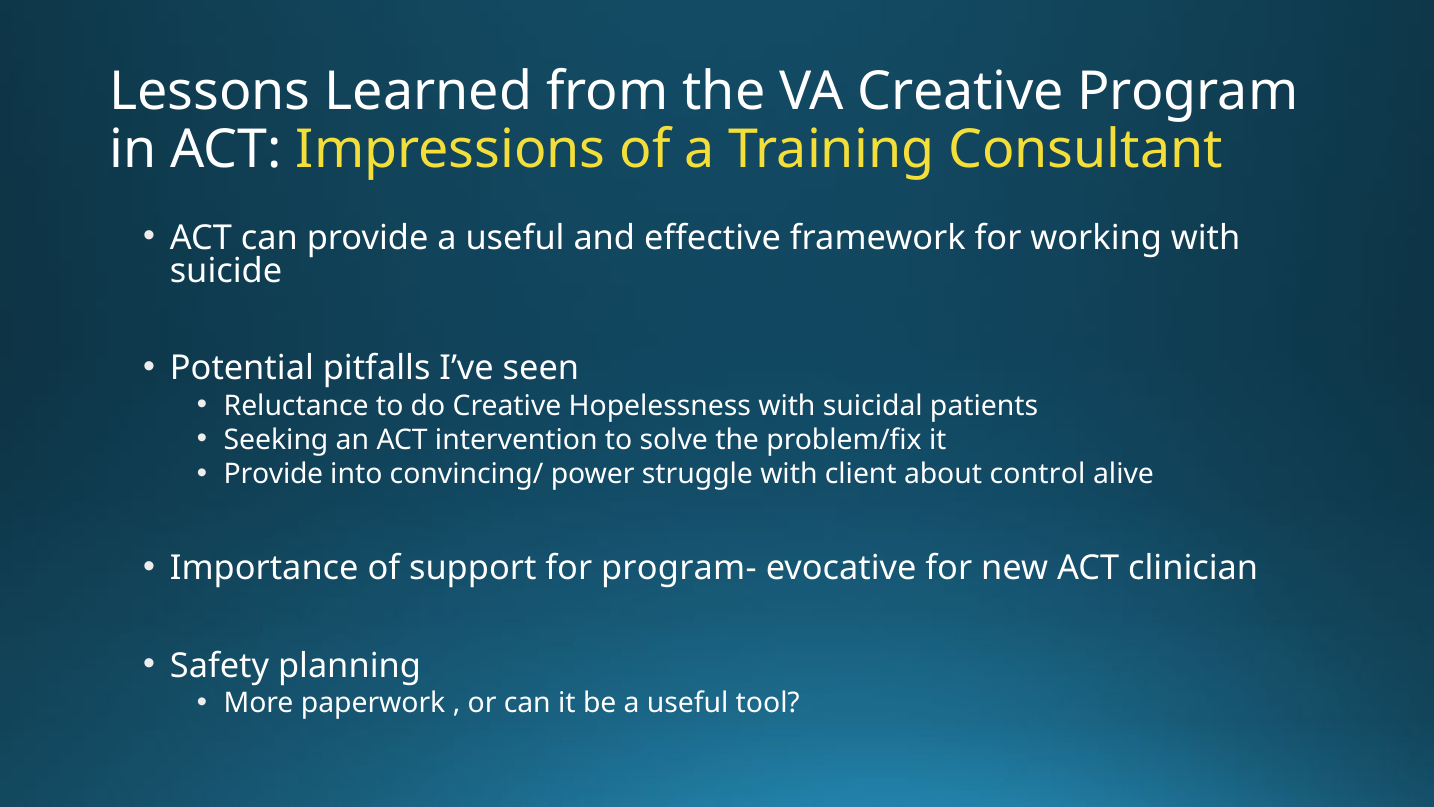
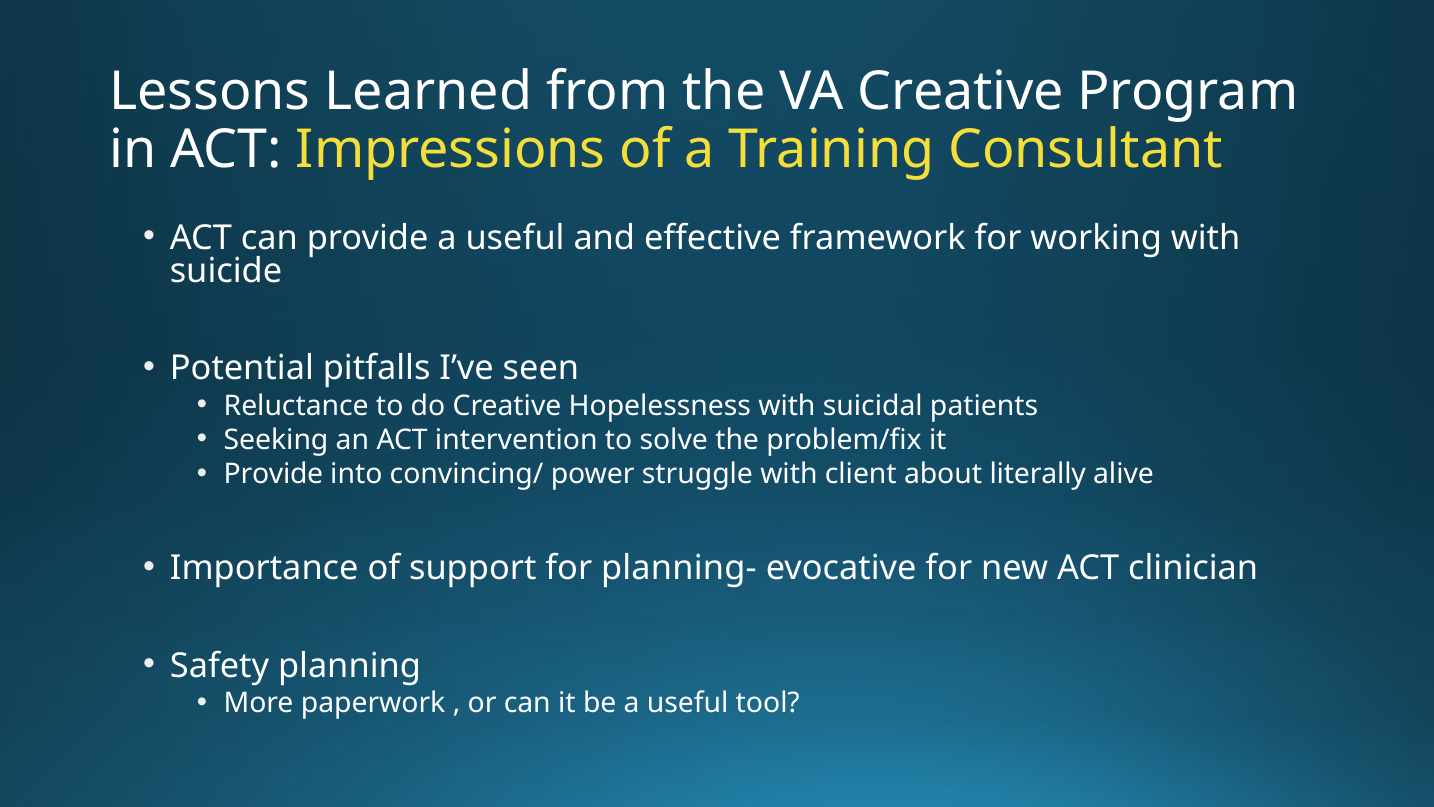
control: control -> literally (1038, 474)
program-: program- -> planning- (679, 568)
